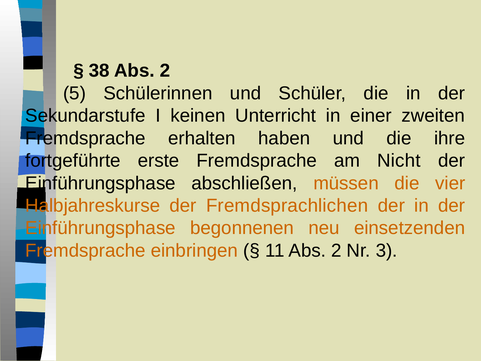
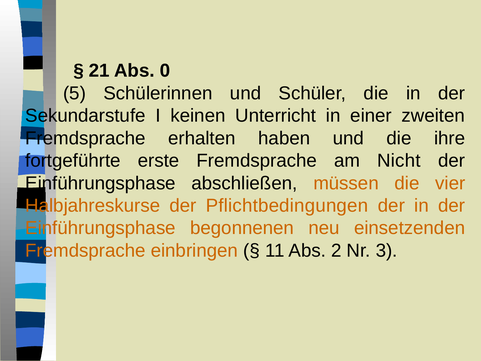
38: 38 -> 21 (99, 71)
2: 2 -> 0 (165, 71)
Fremdsprachlichen: Fremdsprachlichen -> Pflichtbedingungen (287, 206)
